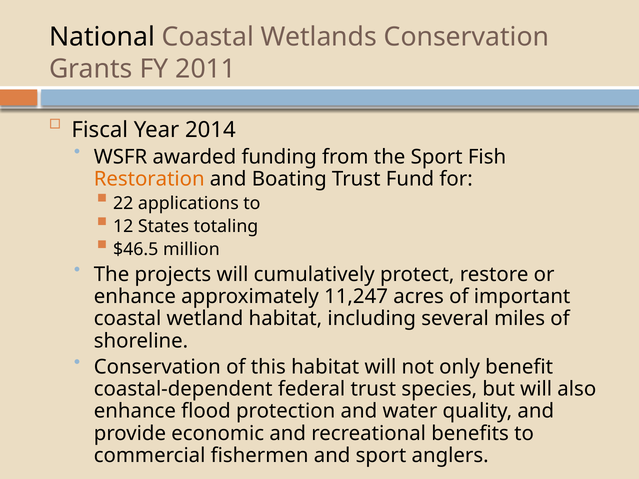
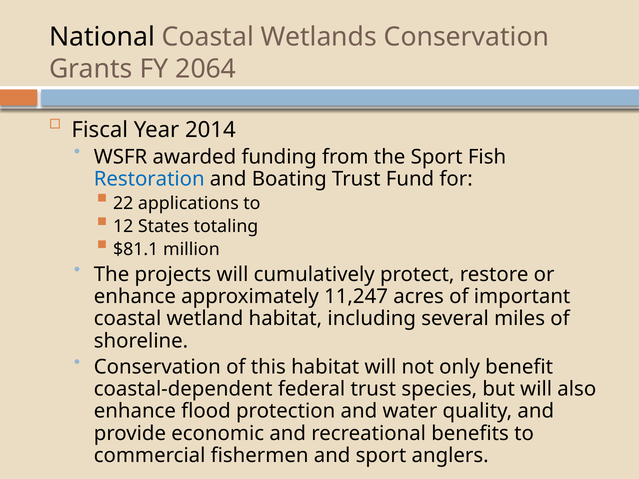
2011: 2011 -> 2064 (206, 69)
Restoration colour: orange -> blue (149, 179)
$46.5: $46.5 -> $81.1 (136, 250)
